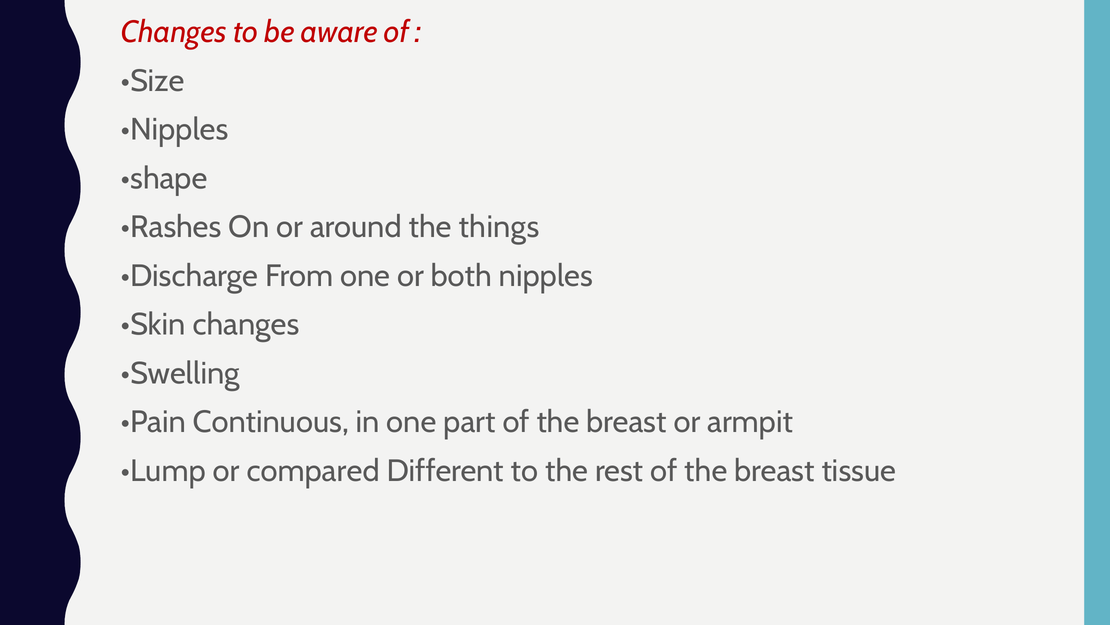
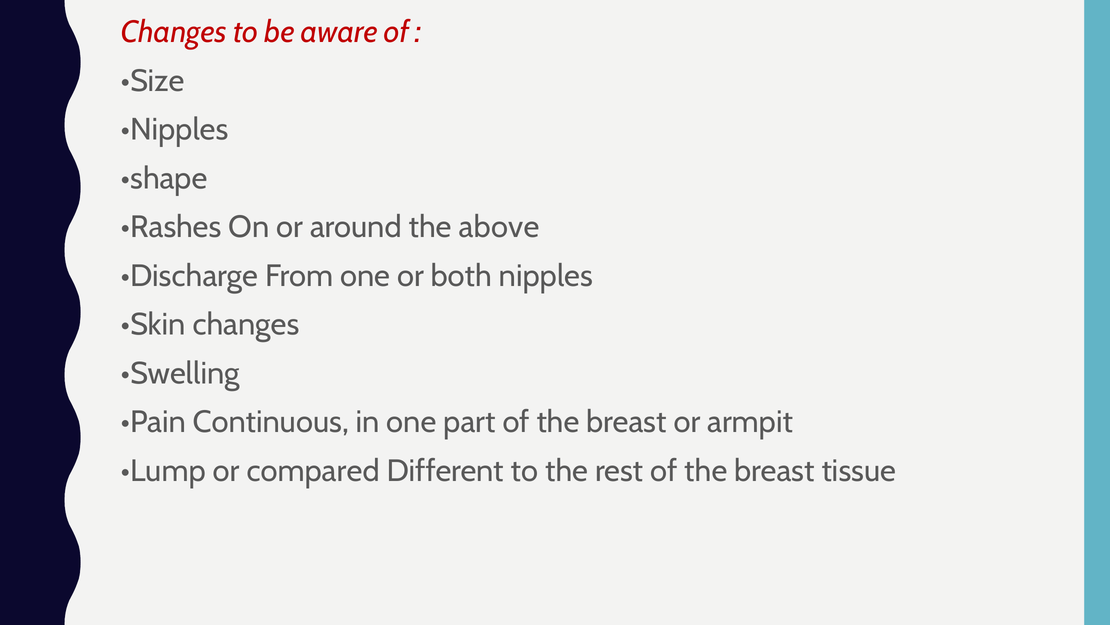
things: things -> above (499, 227)
